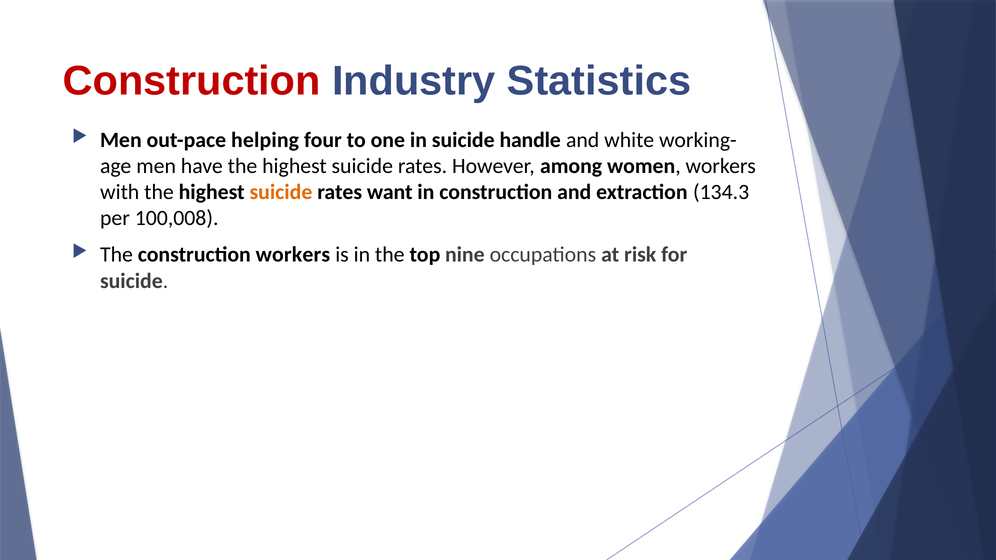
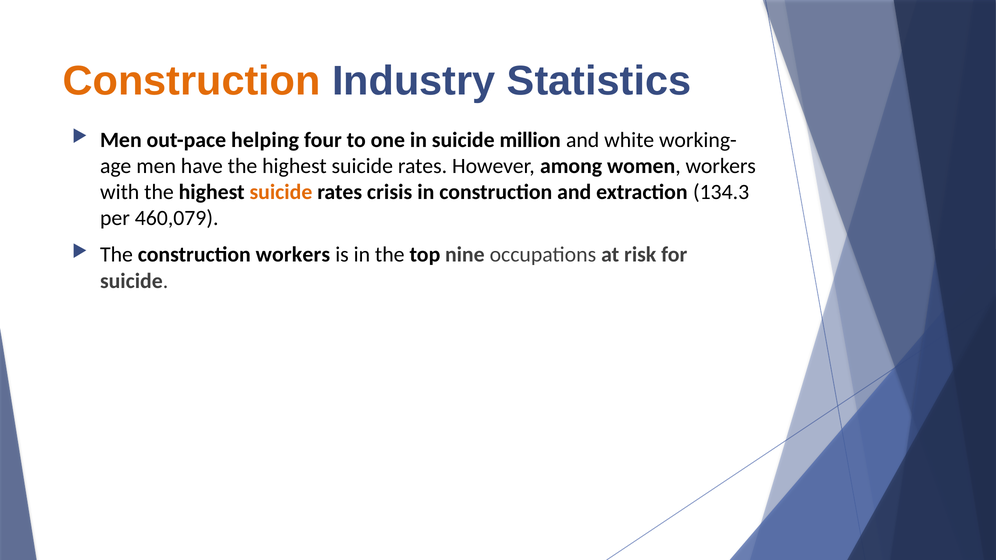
Construction colour: red -> orange (192, 81)
handle: handle -> million (530, 140)
want: want -> crisis (390, 192)
100,008: 100,008 -> 460,079 (177, 218)
